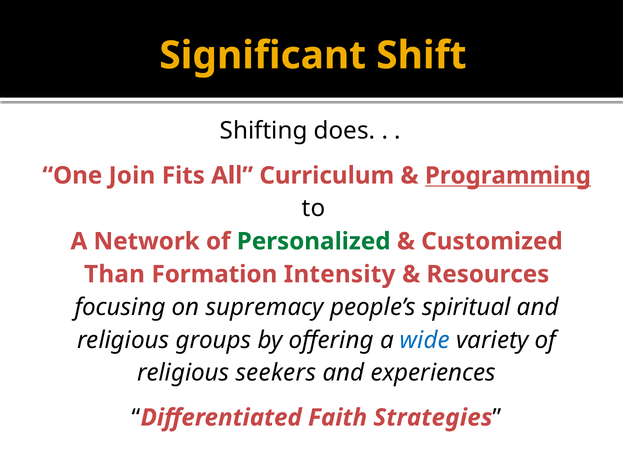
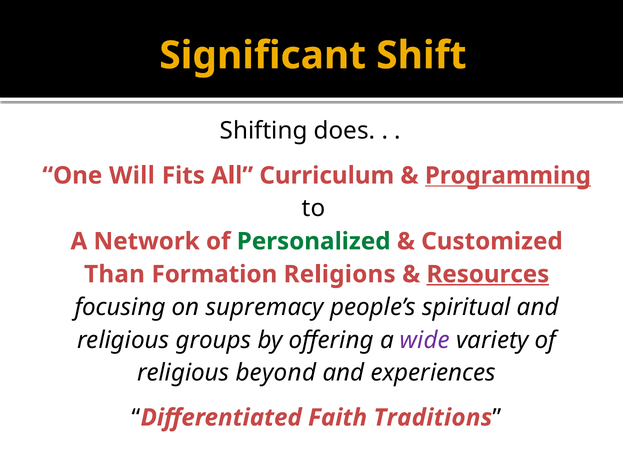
Join: Join -> Will (132, 176)
Intensity: Intensity -> Religions (340, 274)
Resources underline: none -> present (488, 274)
wide colour: blue -> purple (425, 340)
seekers: seekers -> beyond (276, 373)
Strategies: Strategies -> Traditions (433, 418)
